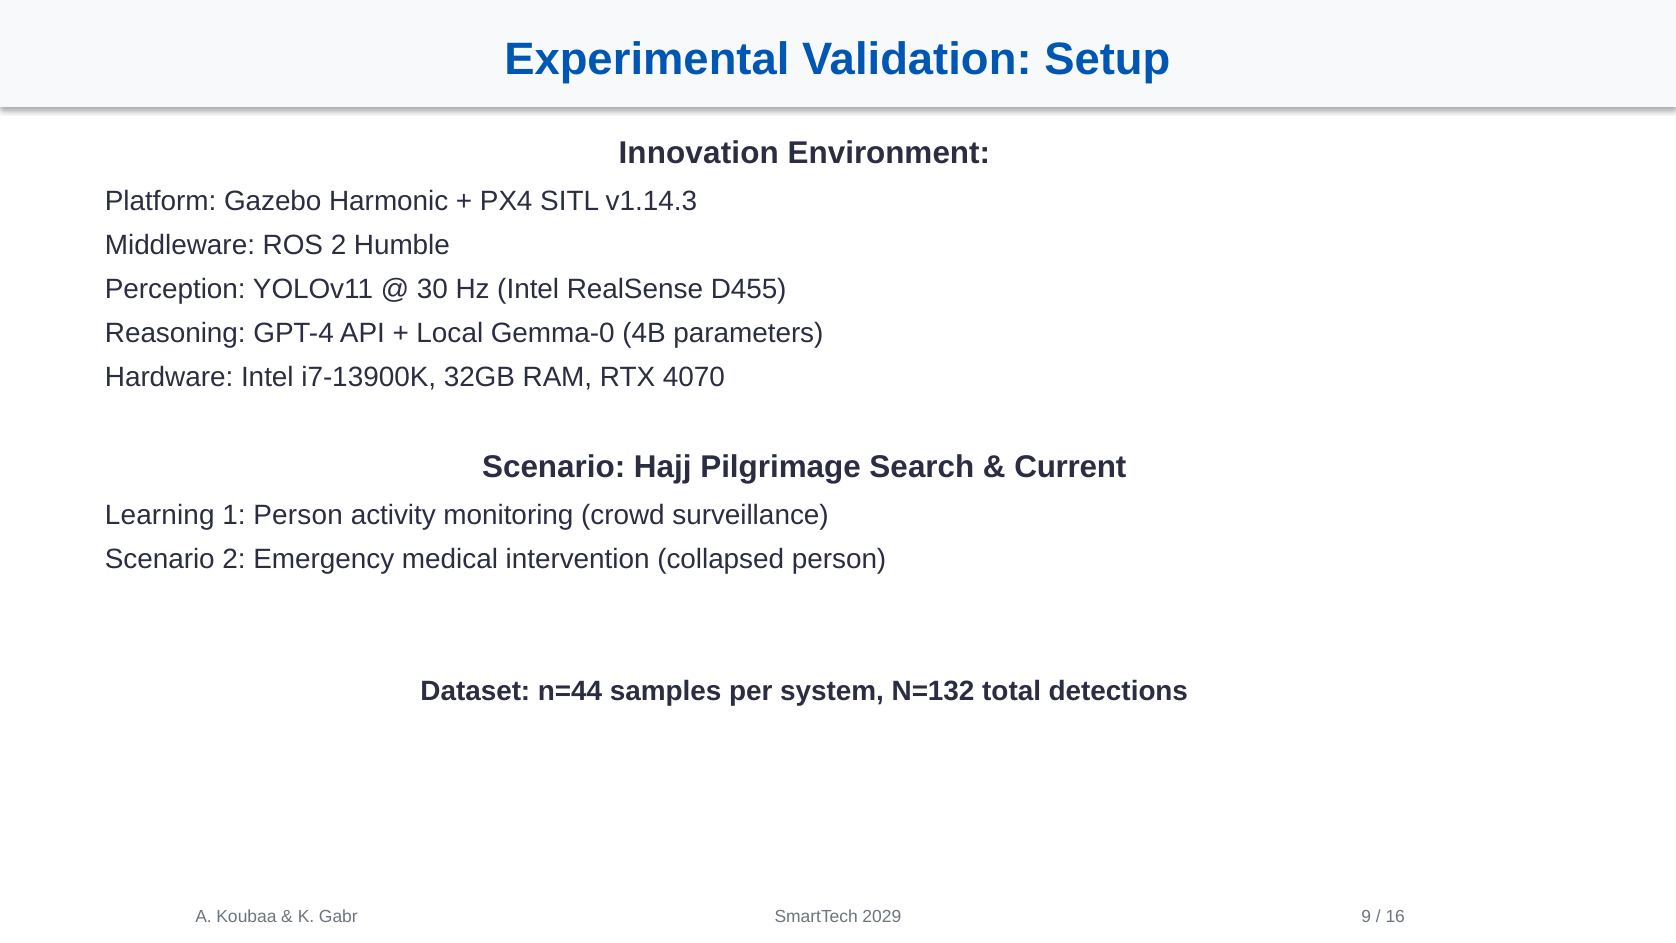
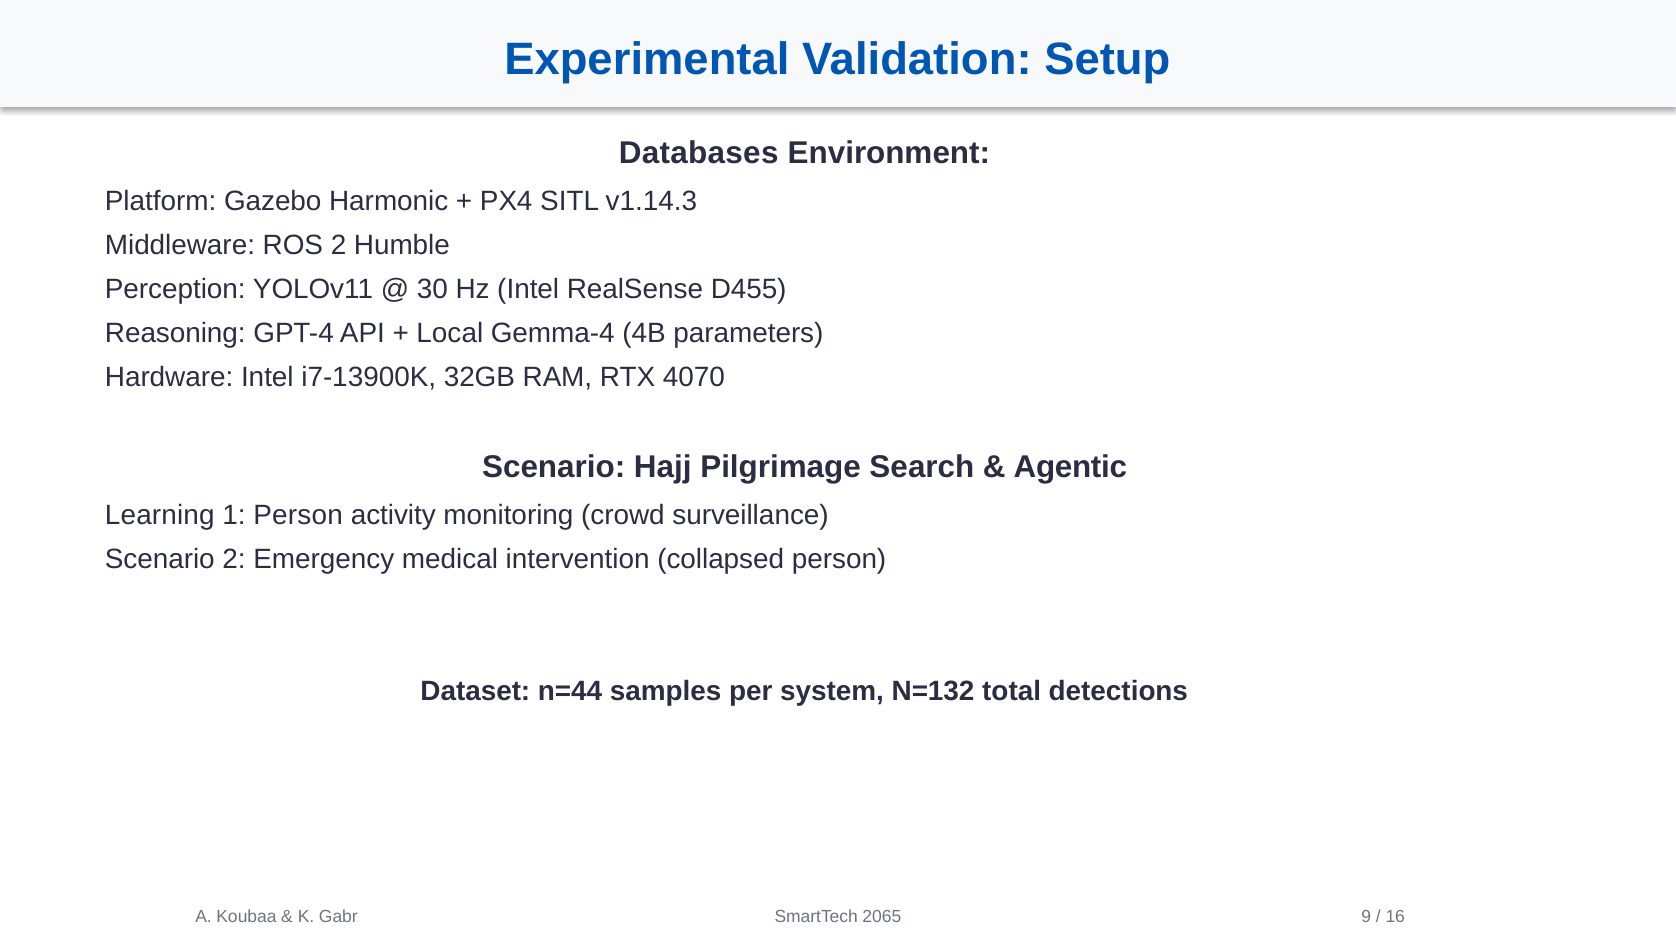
Innovation: Innovation -> Databases (699, 153)
Gemma-0: Gemma-0 -> Gemma-4 (553, 333)
Current: Current -> Agentic (1070, 467)
2029: 2029 -> 2065 (882, 917)
